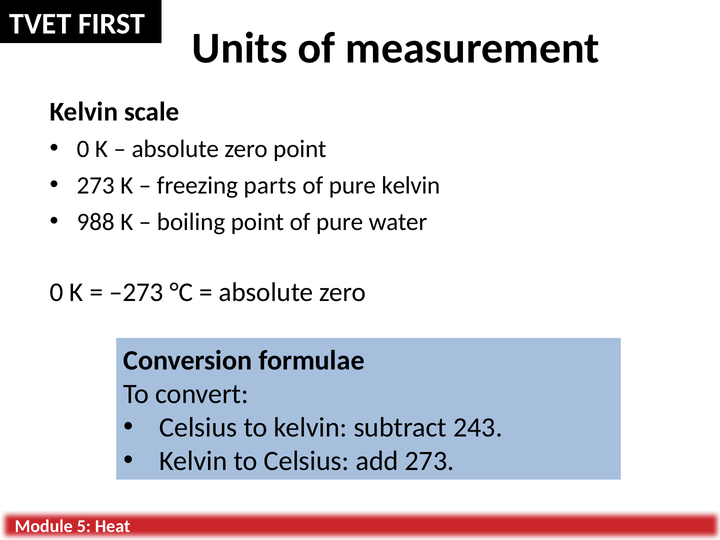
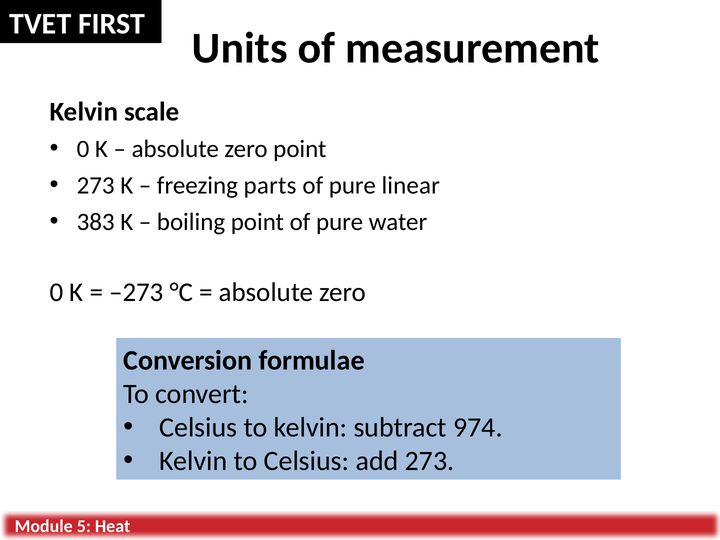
pure kelvin: kelvin -> linear (411, 186)
988: 988 -> 383 (96, 222)
243: 243 -> 974 (478, 428)
